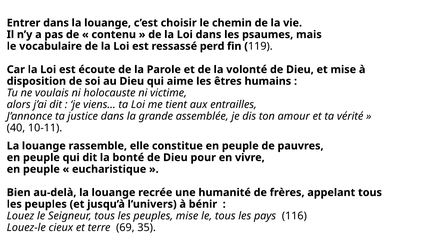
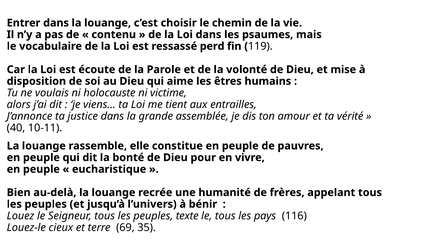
peuples mise: mise -> texte (187, 216)
